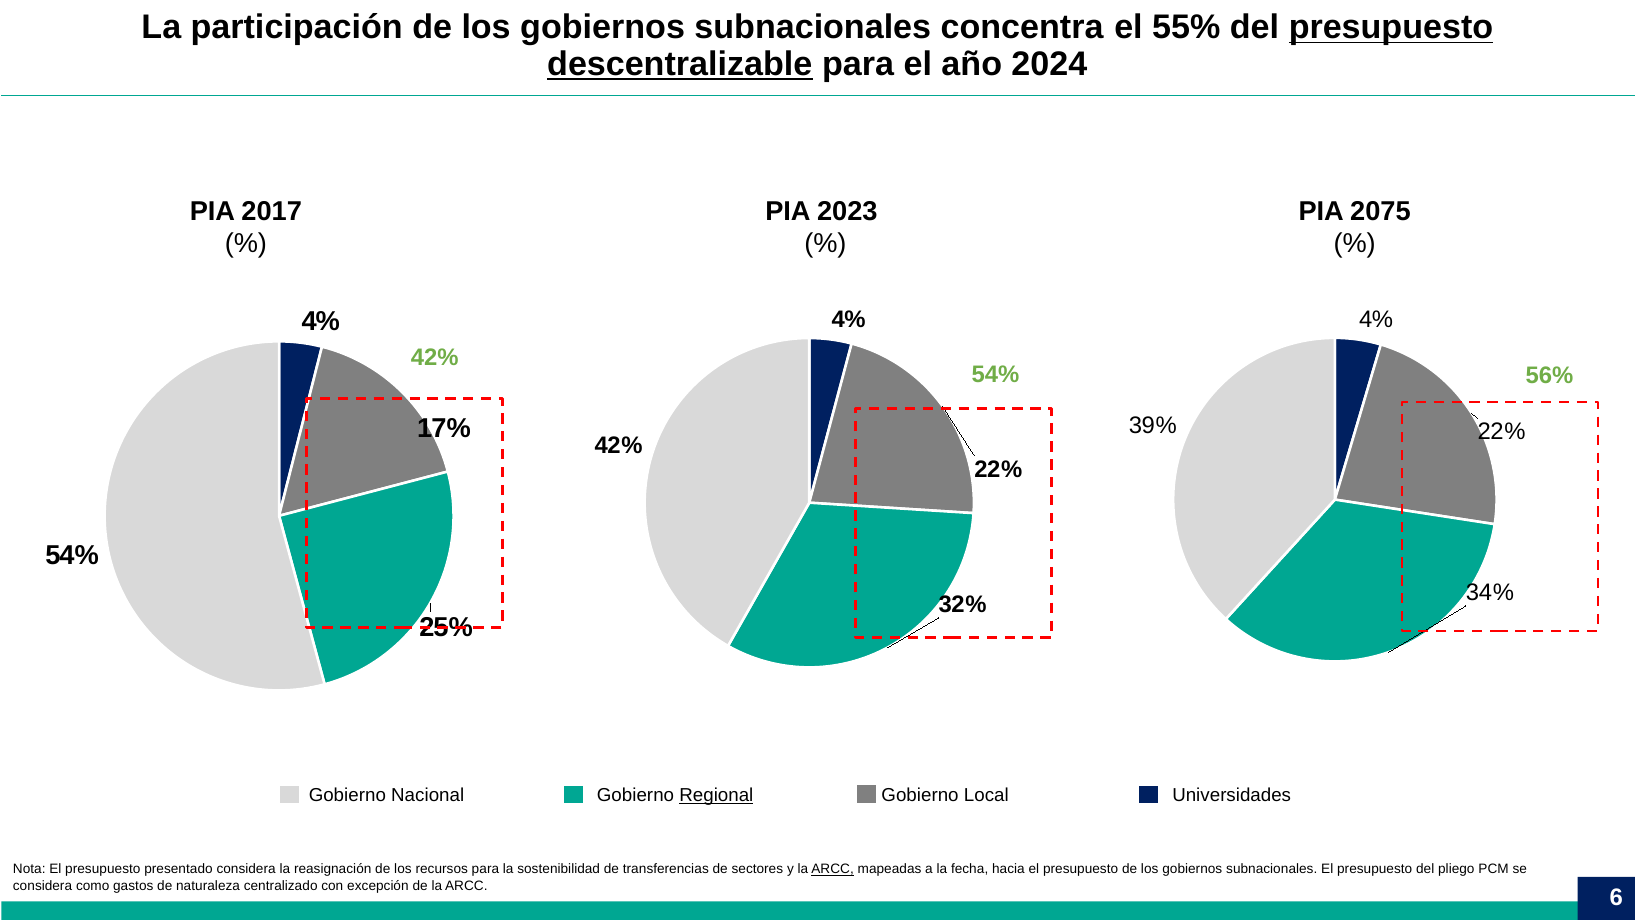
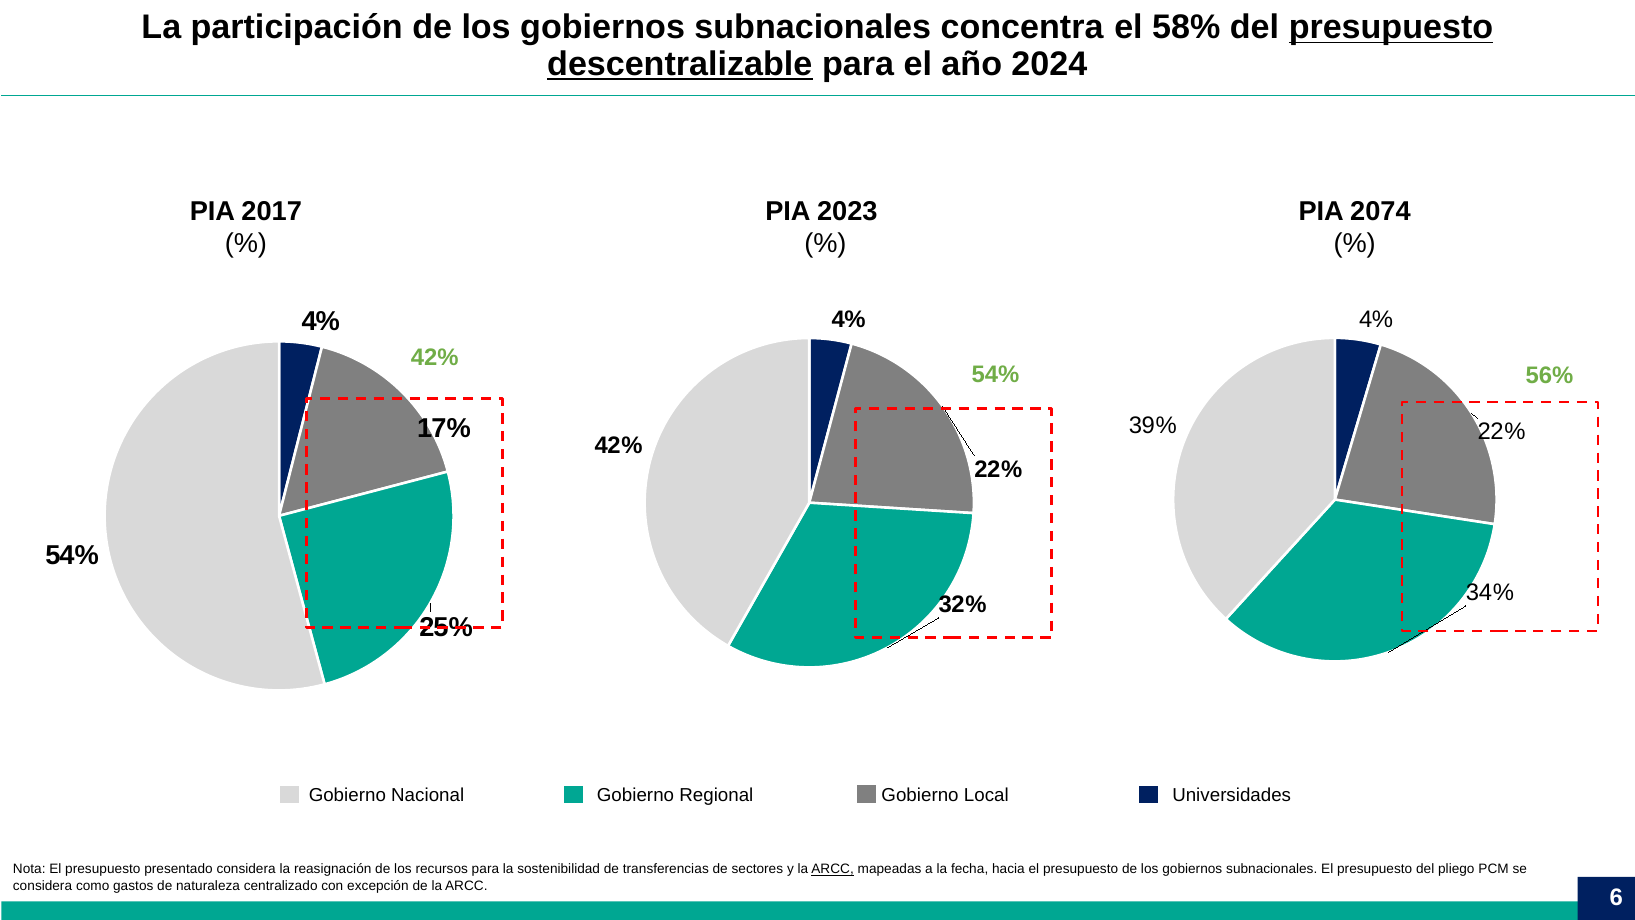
55%: 55% -> 58% (1186, 27)
2075: 2075 -> 2074 (1380, 211)
Regional underline: present -> none (716, 796)
